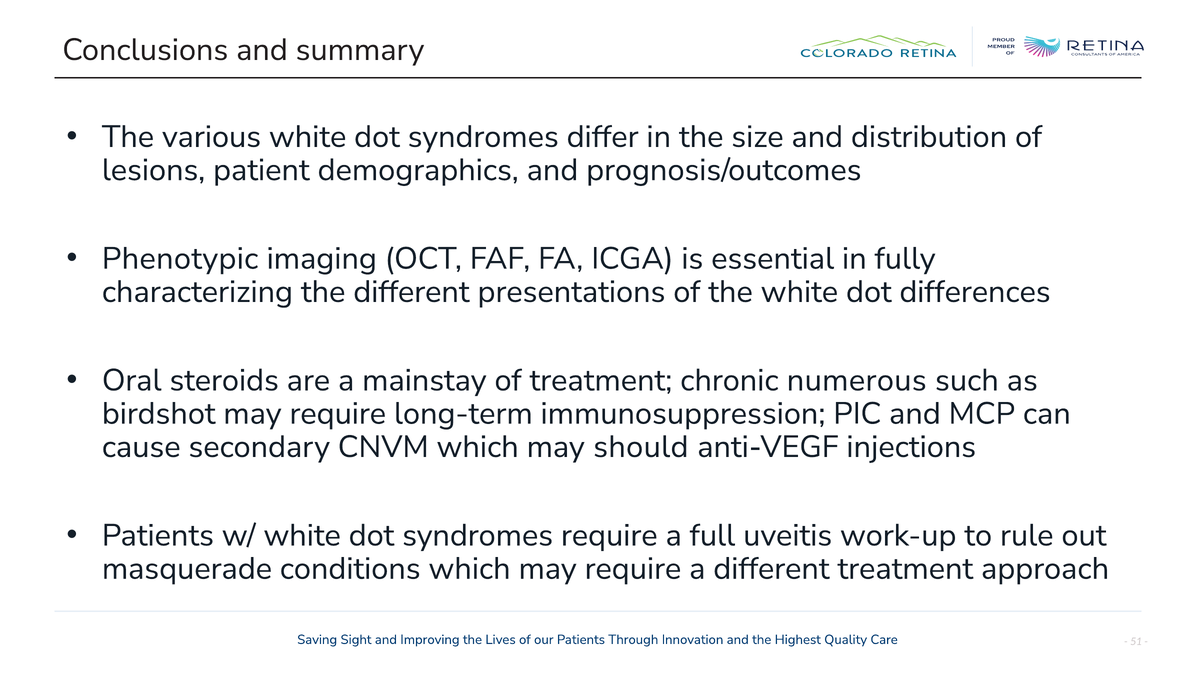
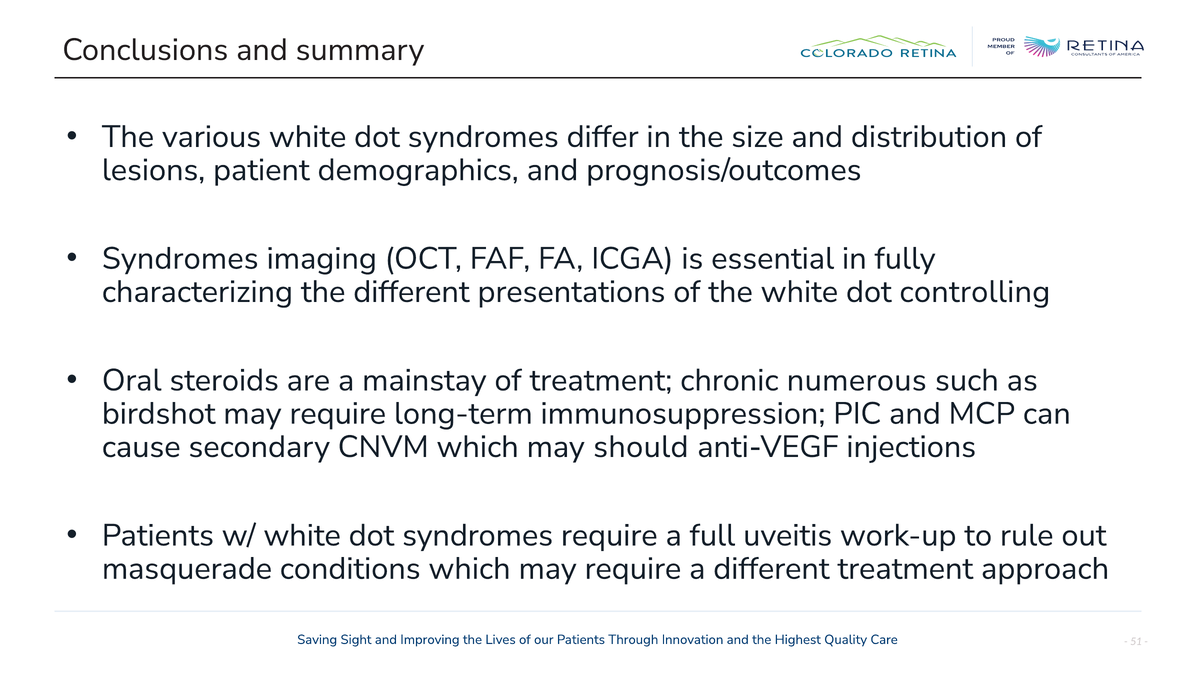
Phenotypic: Phenotypic -> Syndromes (180, 258)
differences: differences -> controlling (975, 292)
